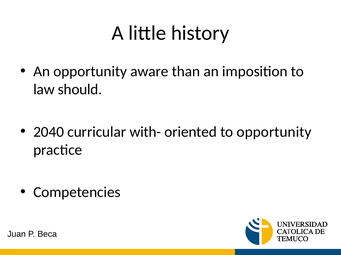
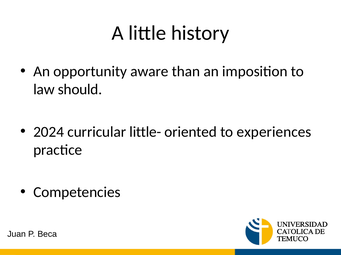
2040: 2040 -> 2024 (49, 132)
with-: with- -> little- (145, 132)
to opportunity: opportunity -> experiences (274, 132)
